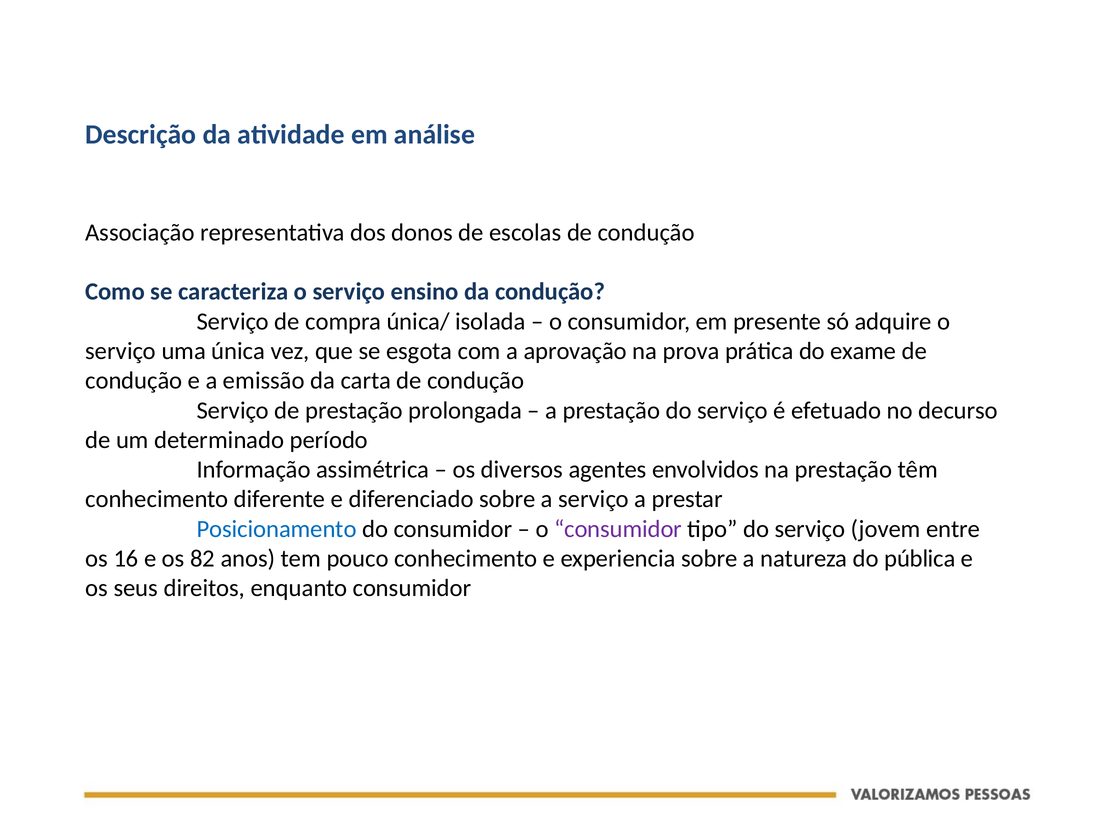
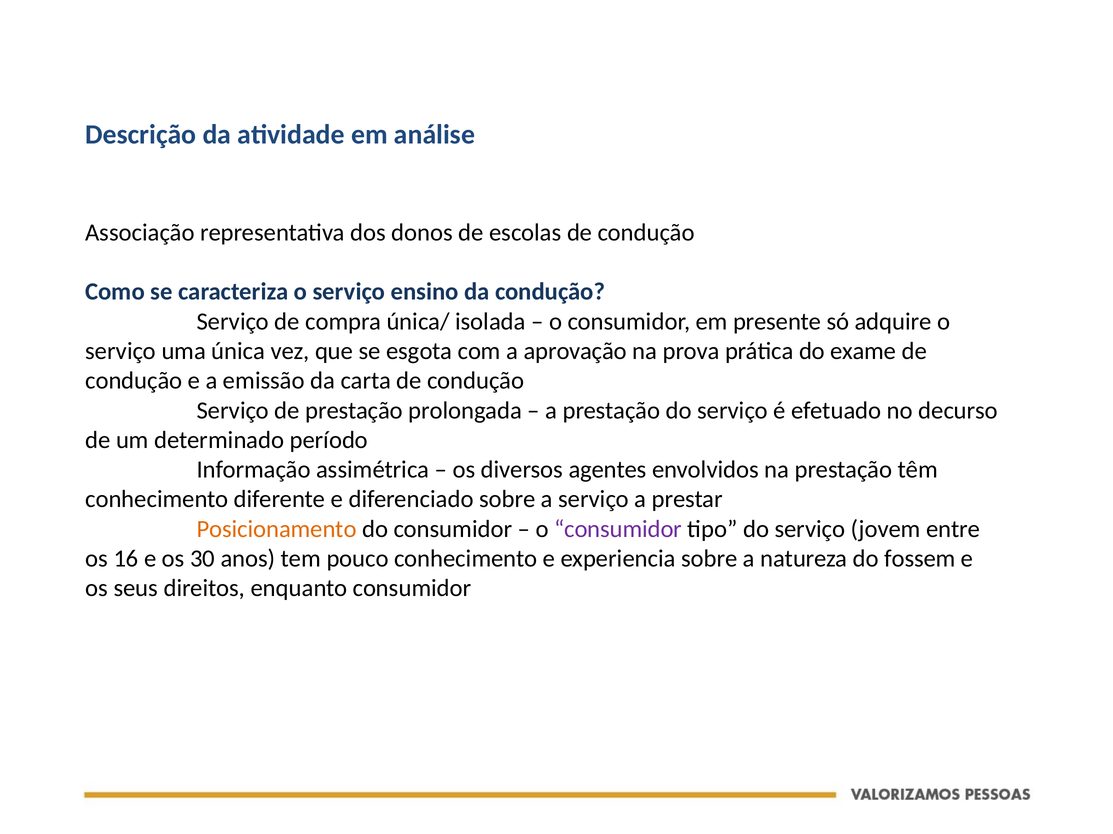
Posicionamento colour: blue -> orange (277, 529)
82: 82 -> 30 (203, 559)
pública: pública -> fossem (920, 559)
